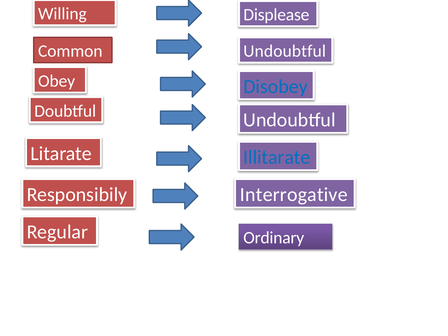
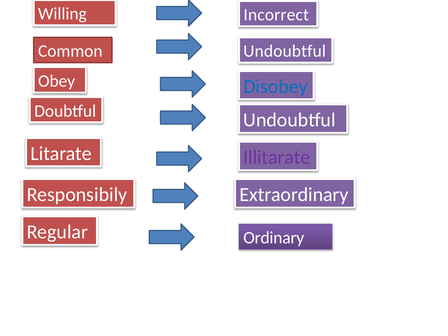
Displease: Displease -> Incorrect (276, 15)
Illitarate colour: blue -> purple (277, 157)
Interrogative: Interrogative -> Extraordinary (294, 195)
